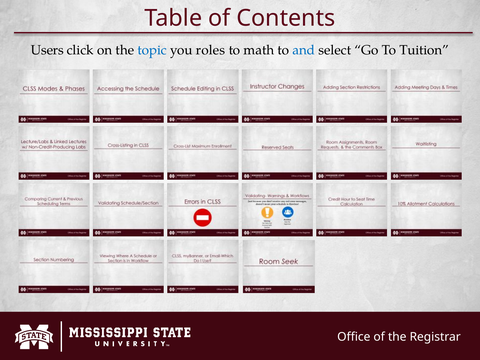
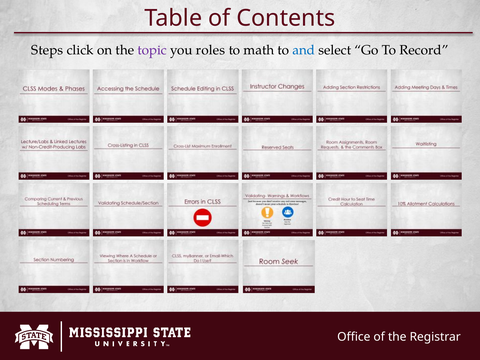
Users: Users -> Steps (47, 50)
topic colour: blue -> purple (152, 50)
Tuition: Tuition -> Record (424, 50)
